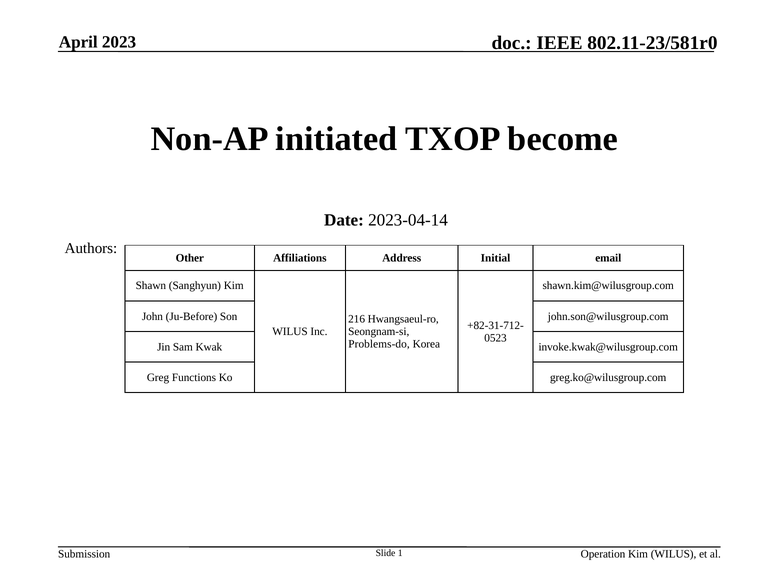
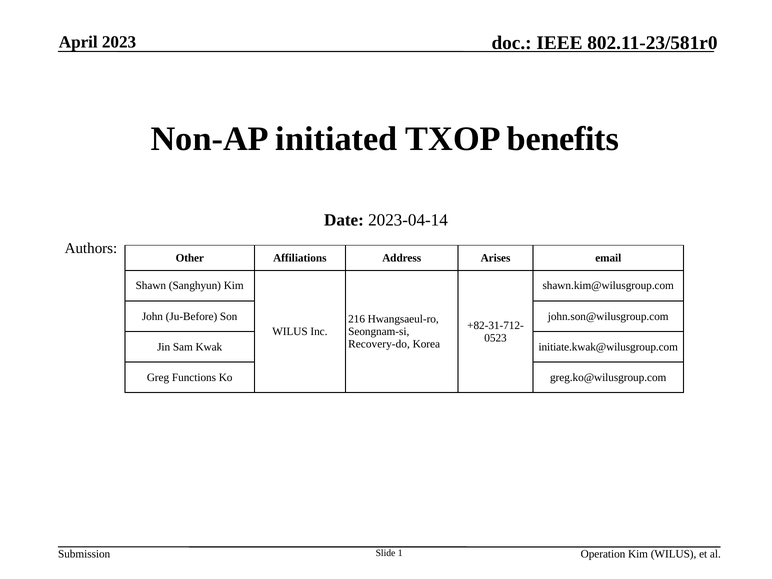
become: become -> benefits (563, 139)
Initial: Initial -> Arises (496, 258)
Problems-do: Problems-do -> Recovery-do (379, 344)
invoke.kwak@wilusgroup.com: invoke.kwak@wilusgroup.com -> initiate.kwak@wilusgroup.com (608, 347)
